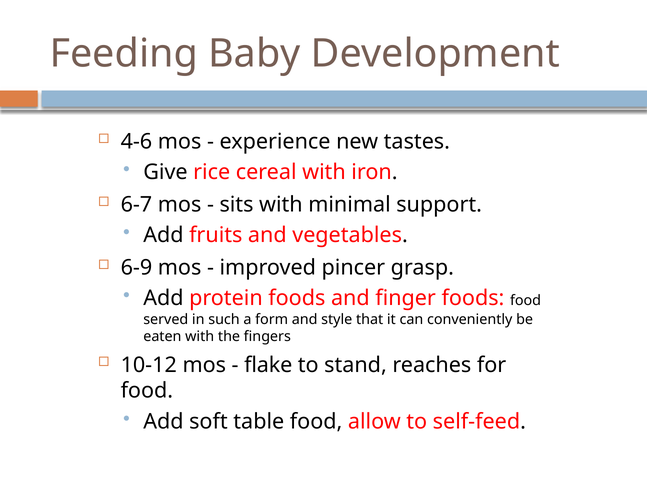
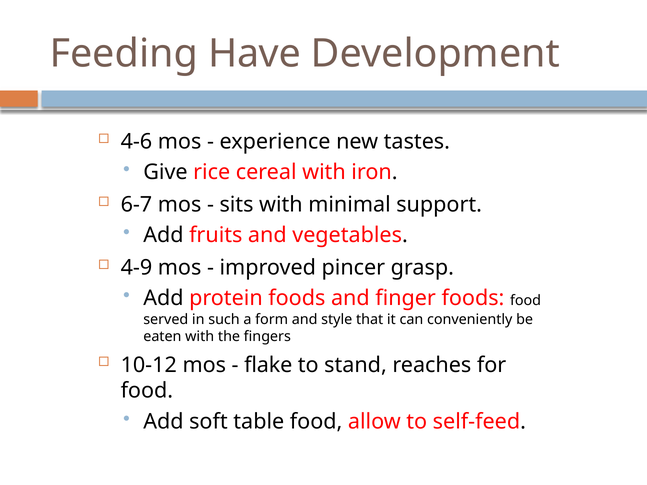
Baby: Baby -> Have (255, 54)
6-9: 6-9 -> 4-9 (136, 268)
